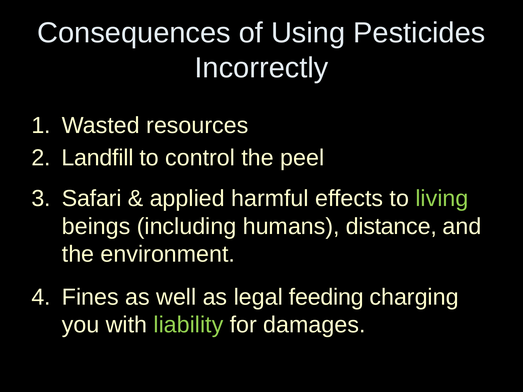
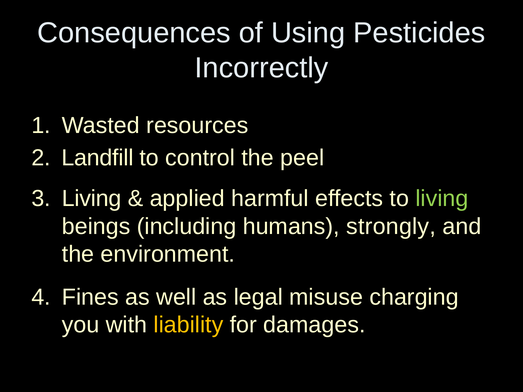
Safari: Safari -> Living (92, 199)
distance: distance -> strongly (391, 227)
feeding: feeding -> misuse (326, 297)
liability colour: light green -> yellow (188, 325)
